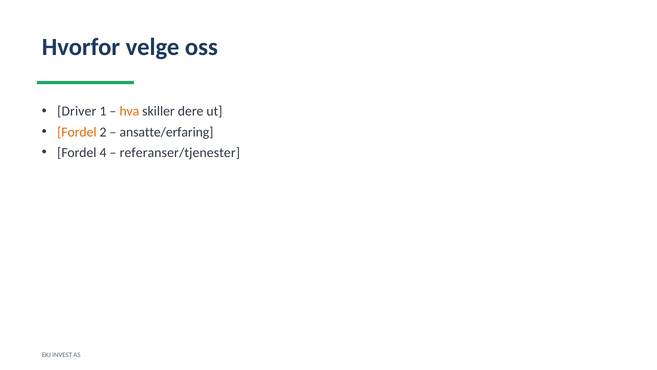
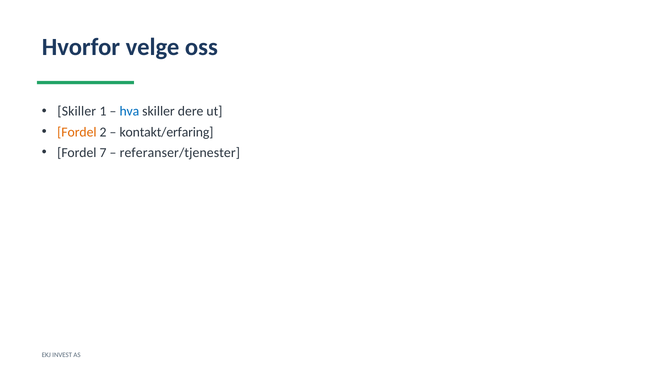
Driver: Driver -> Skiller (77, 111)
hva colour: orange -> blue (129, 111)
ansatte/erfaring: ansatte/erfaring -> kontakt/erfaring (166, 132)
4: 4 -> 7 (103, 152)
